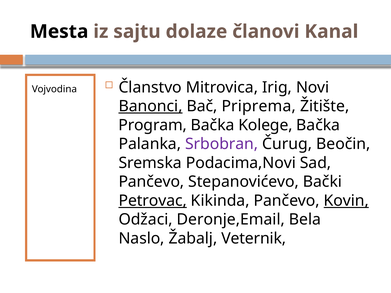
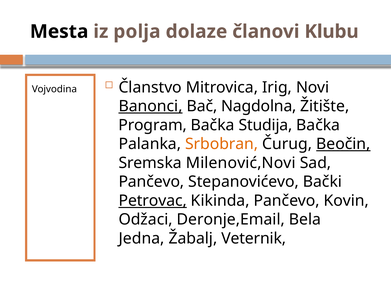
sajtu: sajtu -> polja (137, 32)
Kanal: Kanal -> Klubu (332, 32)
Priprema: Priprema -> Nagdolna (259, 106)
Kolege: Kolege -> Studija (265, 125)
Srbobran colour: purple -> orange (222, 144)
Beočin underline: none -> present (343, 144)
Podacima,Novi: Podacima,Novi -> Milenović,Novi (241, 163)
Kovin underline: present -> none (346, 201)
Naslo: Naslo -> Jedna (141, 239)
